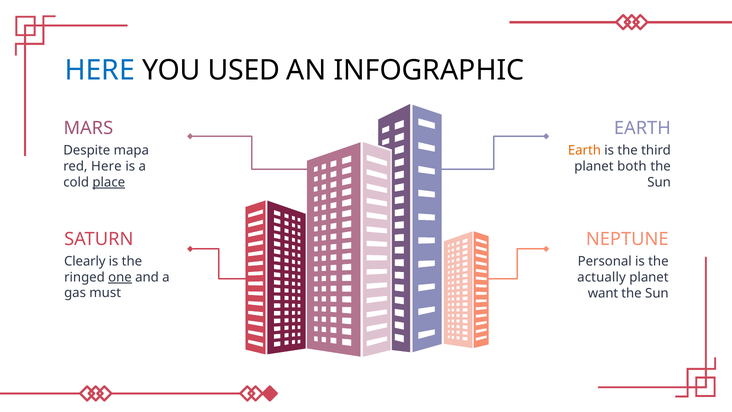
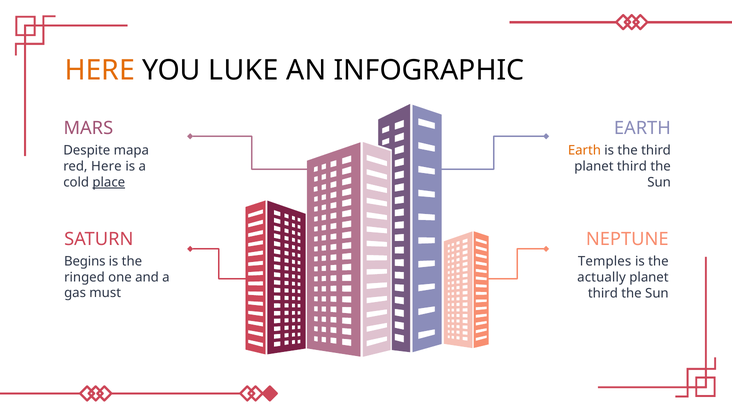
HERE colour: blue -> orange (100, 70)
USED: USED -> LUKE (243, 70)
both: both -> third (632, 166)
Clearly: Clearly -> Begins (85, 261)
Personal: Personal -> Temples (605, 261)
one underline: present -> none (120, 277)
want: want -> third (603, 293)
